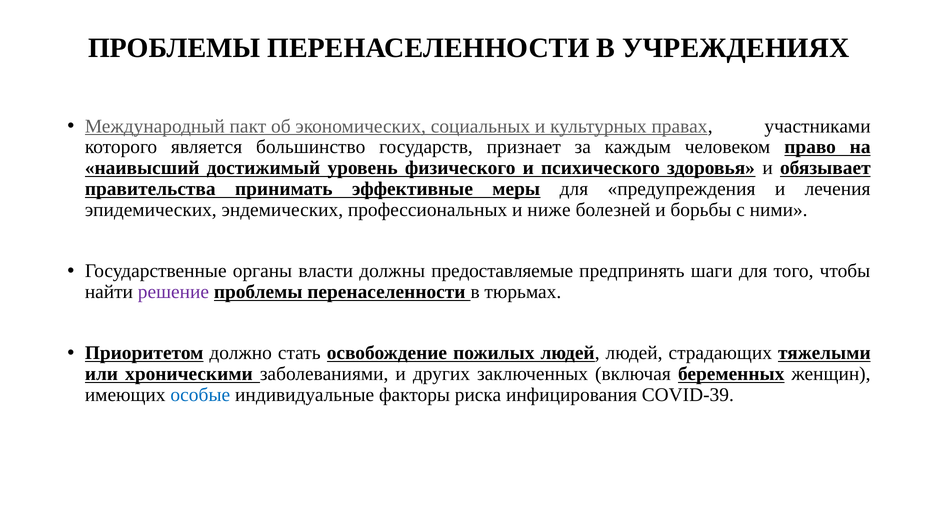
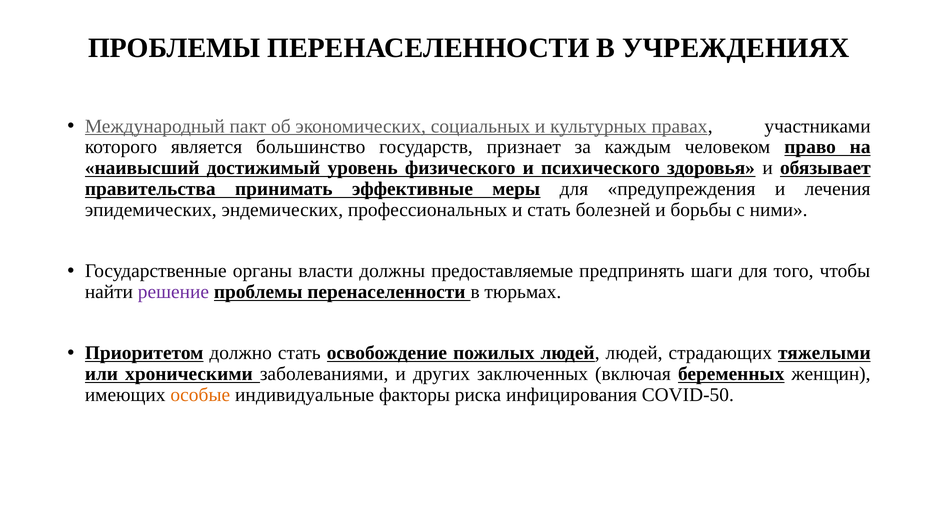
и ниже: ниже -> стать (549, 210)
особые colour: blue -> orange (200, 395)
COVID-39: COVID-39 -> COVID-50 (688, 395)
